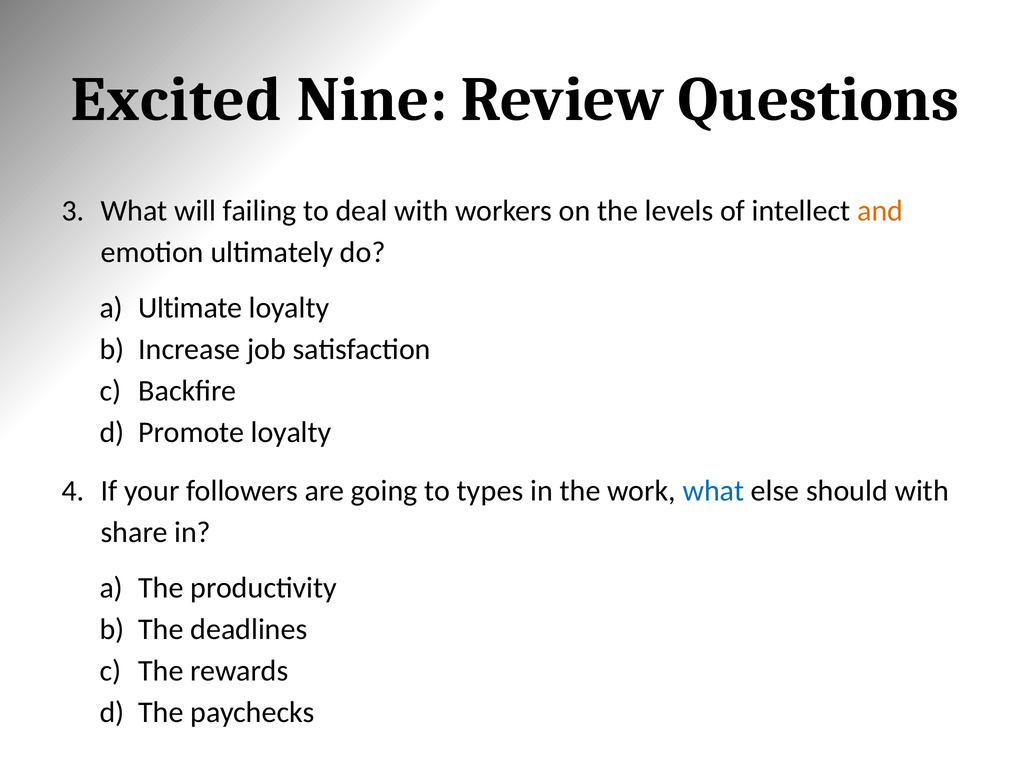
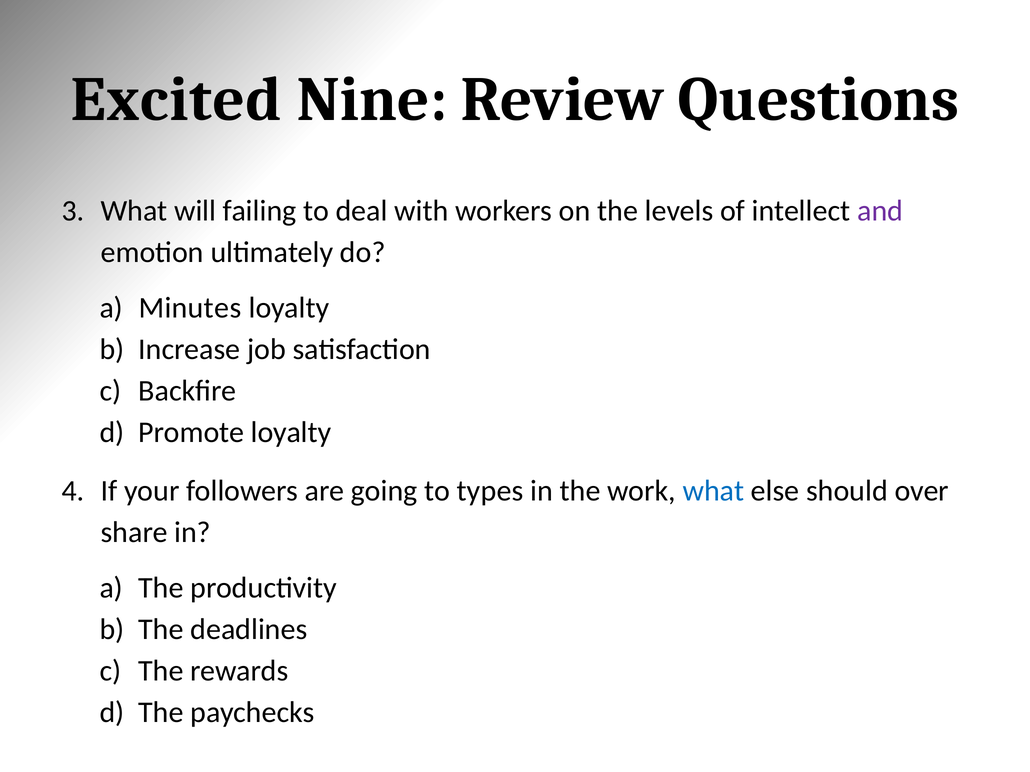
and colour: orange -> purple (880, 211)
Ultimate: Ultimate -> Minutes (190, 308)
should with: with -> over (922, 491)
